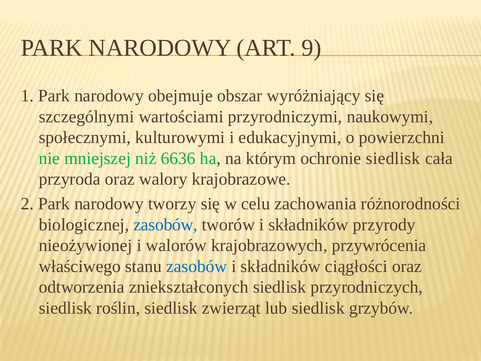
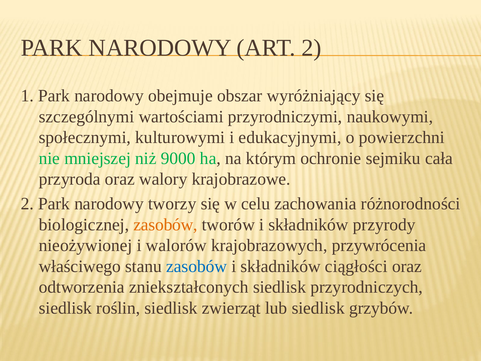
ART 9: 9 -> 2 (312, 48)
6636: 6636 -> 9000 (178, 158)
ochronie siedlisk: siedlisk -> sejmiku (393, 158)
zasobów colour: blue -> orange (165, 224)
